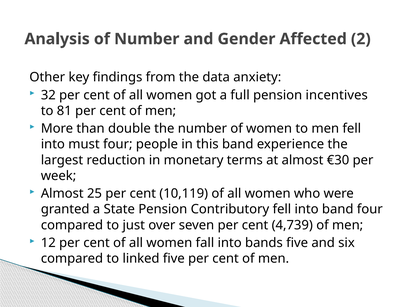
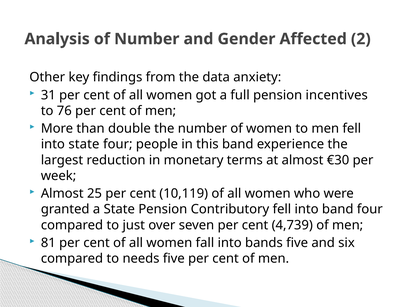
32: 32 -> 31 (48, 95)
81: 81 -> 76 (64, 111)
into must: must -> state (84, 144)
12: 12 -> 81 (48, 243)
linked: linked -> needs (141, 258)
